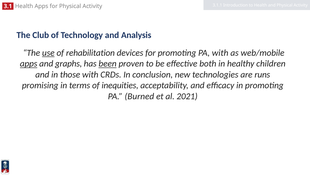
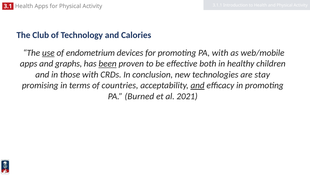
Analysis: Analysis -> Calories (136, 35)
rehabilitation: rehabilitation -> endometrium (90, 53)
apps underline: present -> none (29, 64)
runs: runs -> stay (262, 74)
inequities: inequities -> countries (120, 85)
and underline: none -> present (198, 85)
